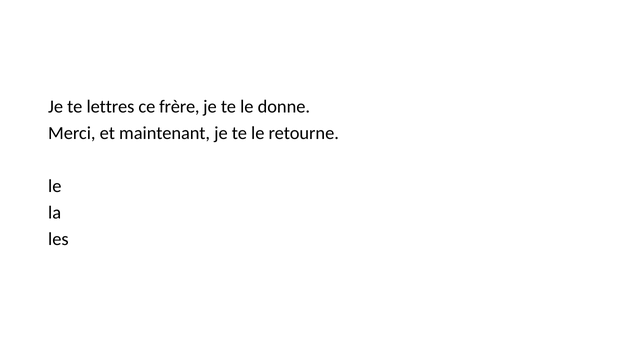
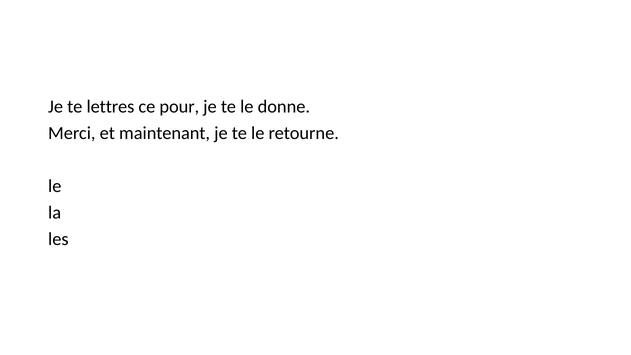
frère: frère -> pour (179, 107)
